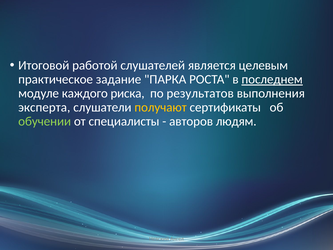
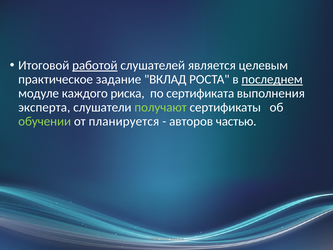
работой underline: none -> present (95, 65)
ПАРКА: ПАРКА -> ВКЛАД (165, 79)
результатов: результатов -> сертификата (200, 93)
получают colour: yellow -> light green (161, 107)
специалисты: специалисты -> планируется (124, 121)
людям: людям -> частью (236, 121)
